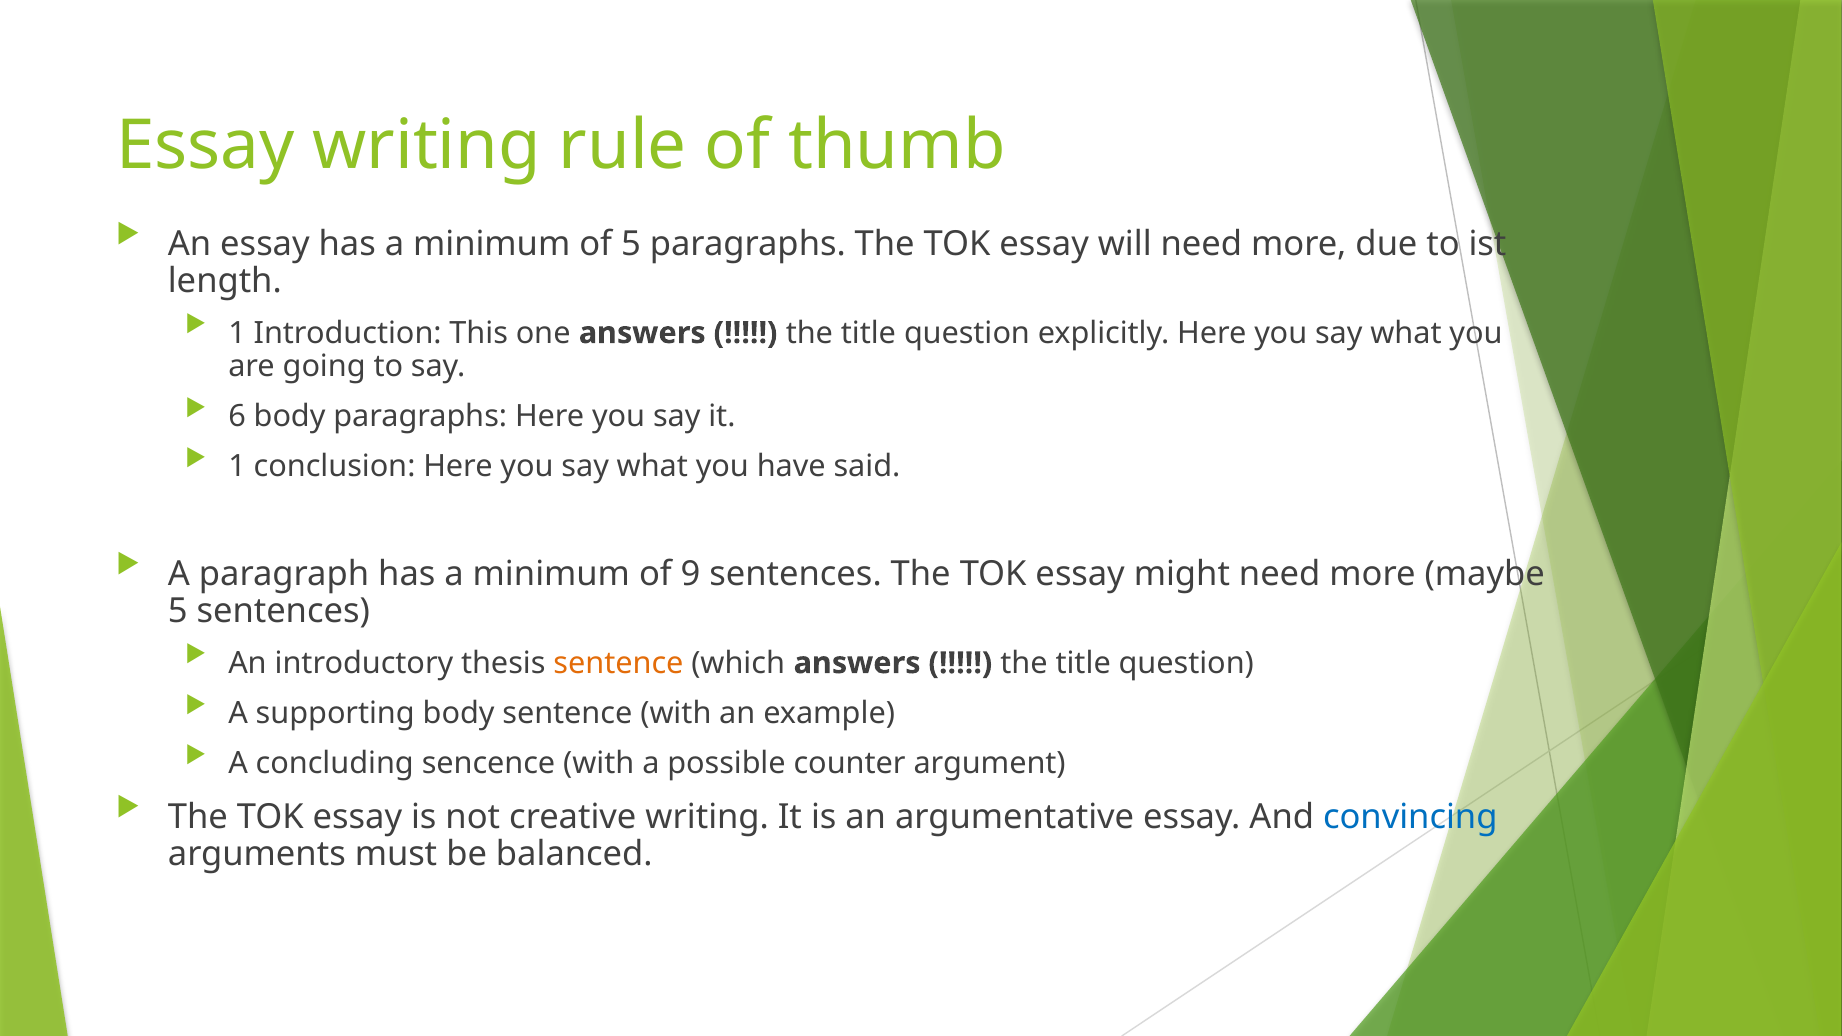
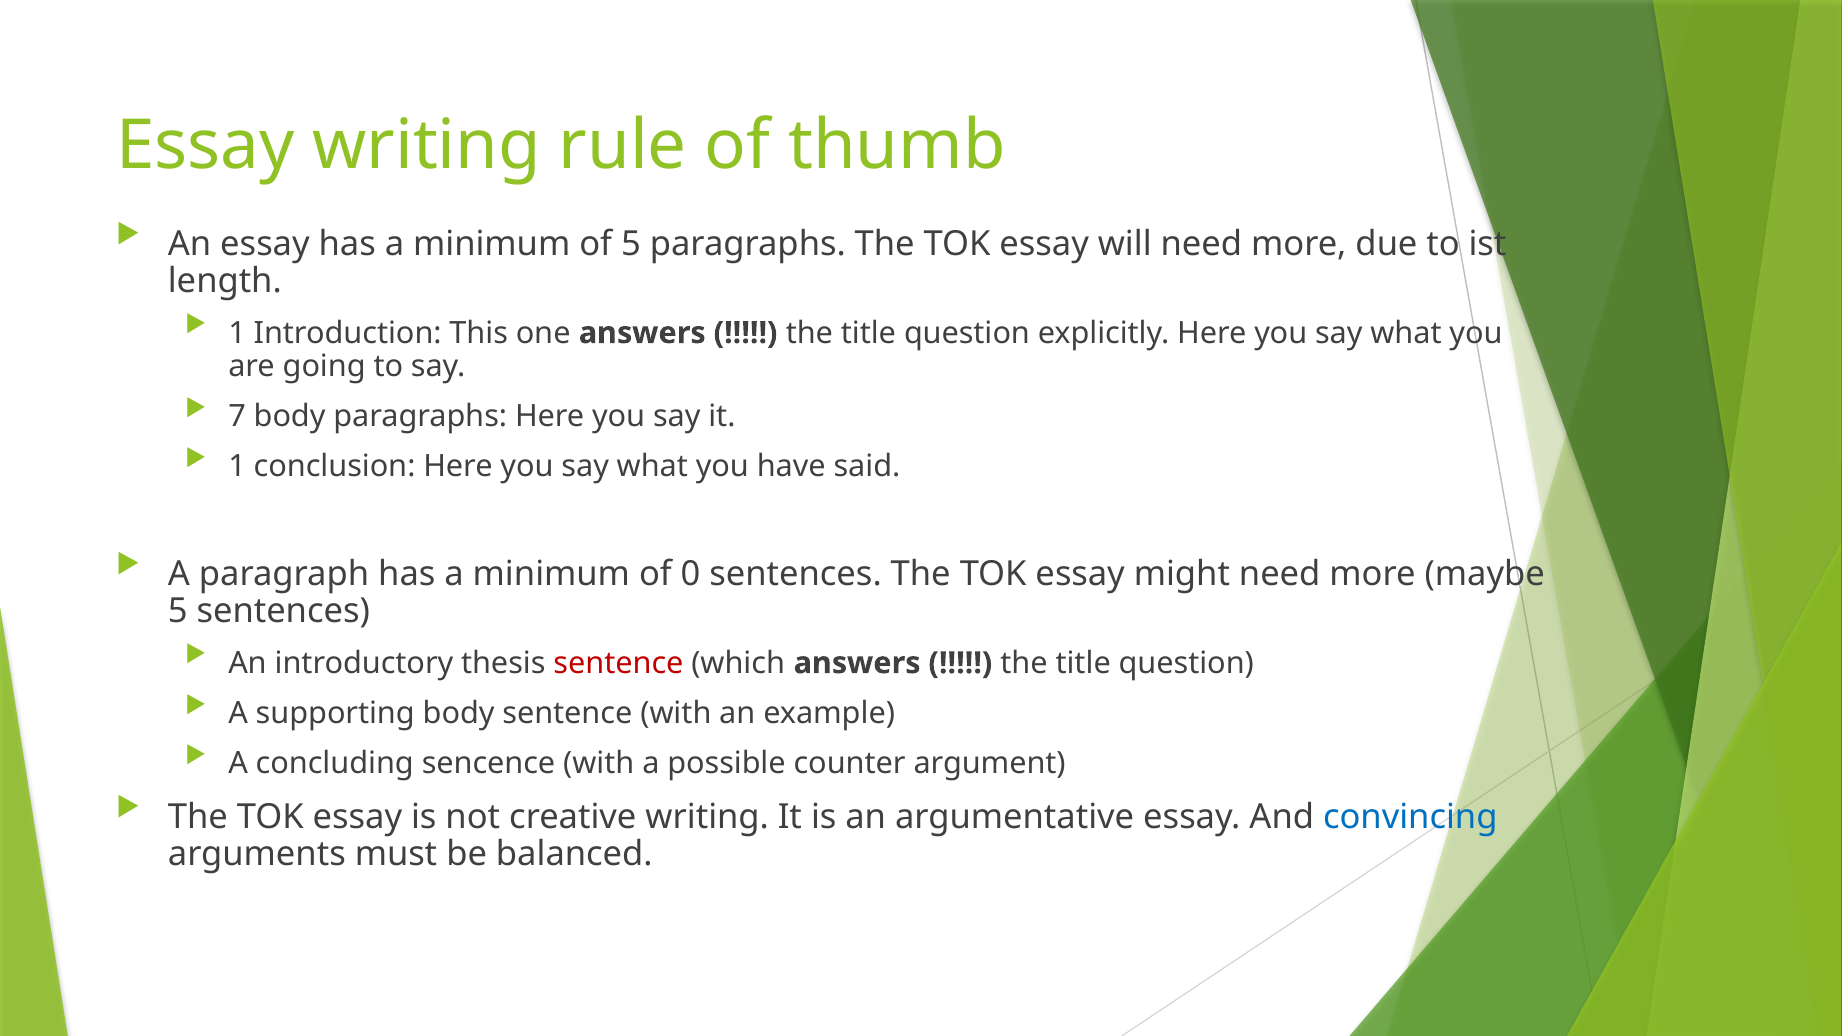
6: 6 -> 7 (237, 417)
9: 9 -> 0 (691, 574)
sentence colour: orange -> red (619, 663)
